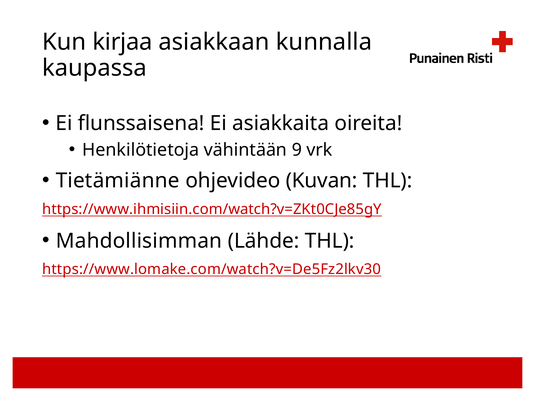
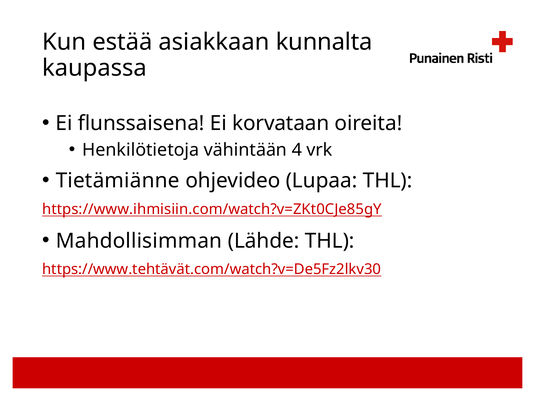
kirjaa: kirjaa -> estää (122, 42)
kunnalla: kunnalla -> kunnalta (324, 42)
asiakkaita: asiakkaita -> korvataan (281, 123)
9: 9 -> 4 (297, 150)
Kuvan: Kuvan -> Lupaa (322, 181)
https://www.lomake.com/watch?v=De5Fz2lkv30: https://www.lomake.com/watch?v=De5Fz2lkv30 -> https://www.tehtävät.com/watch?v=De5Fz2lkv30 (212, 269)
